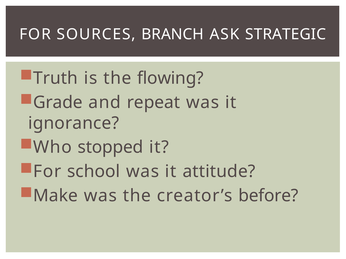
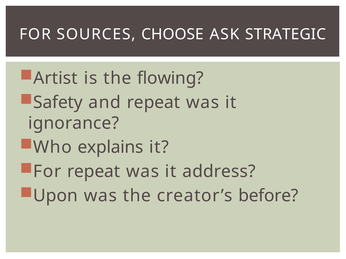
BRANCH: BRANCH -> CHOOSE (173, 34)
Truth: Truth -> Artist (56, 78)
Grade: Grade -> Safety (58, 103)
stopped: stopped -> explains (111, 148)
For school: school -> repeat (94, 172)
attitude: attitude -> address (219, 172)
Make: Make -> Upon (56, 196)
